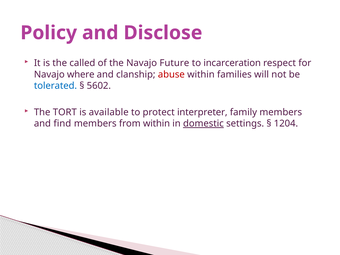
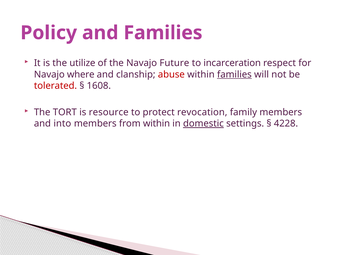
and Disclose: Disclose -> Families (163, 33)
called: called -> utilize (82, 63)
families underline: none -> present (234, 74)
tolerated colour: blue -> red (55, 86)
5602: 5602 -> 1608 (99, 86)
available: available -> resource (109, 112)
interpreter: interpreter -> revocation (202, 112)
find: find -> into (62, 124)
1204: 1204 -> 4228 (286, 124)
